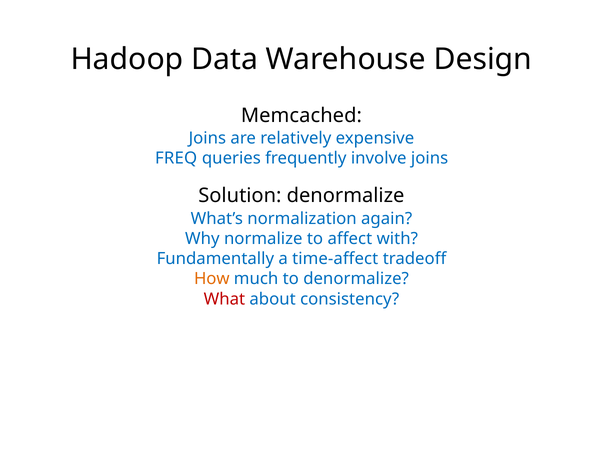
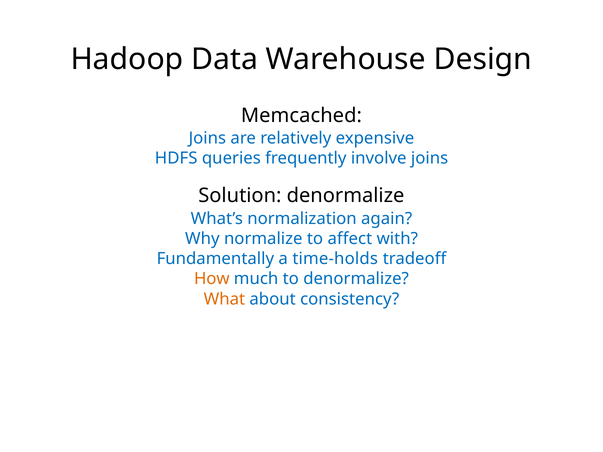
FREQ: FREQ -> HDFS (176, 158)
time-affect: time-affect -> time-holds (335, 259)
What colour: red -> orange (224, 299)
